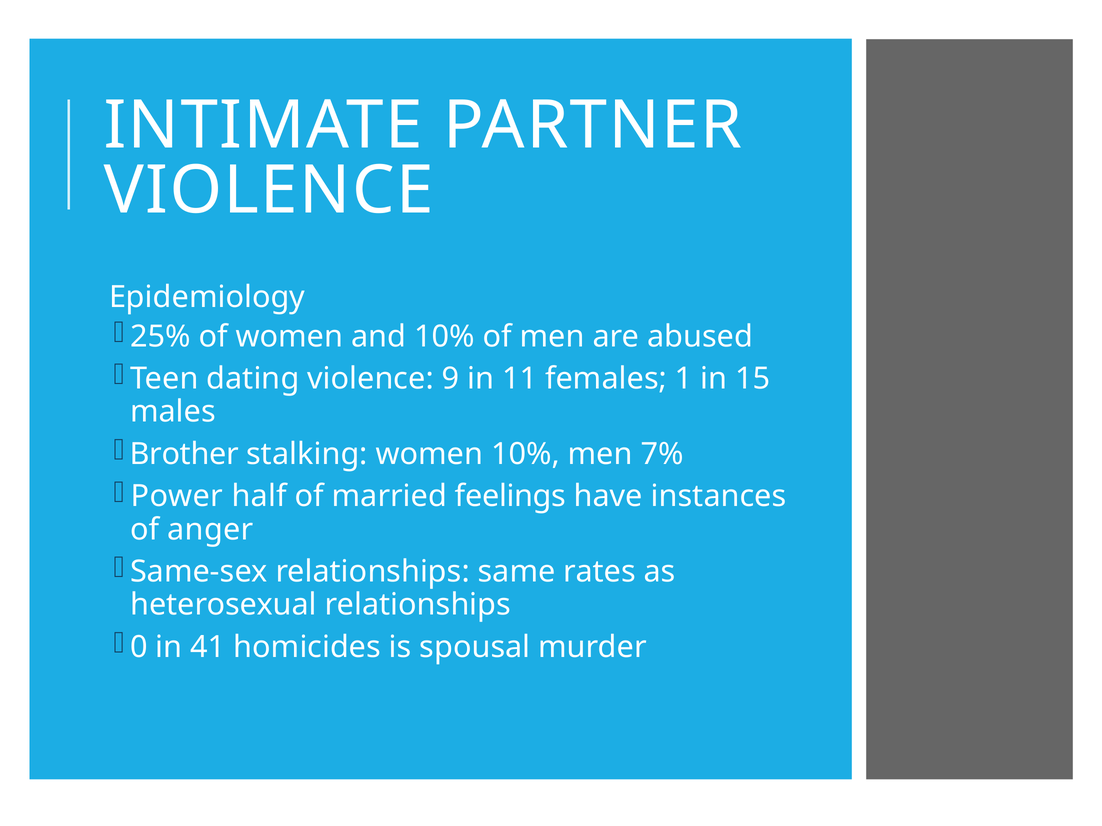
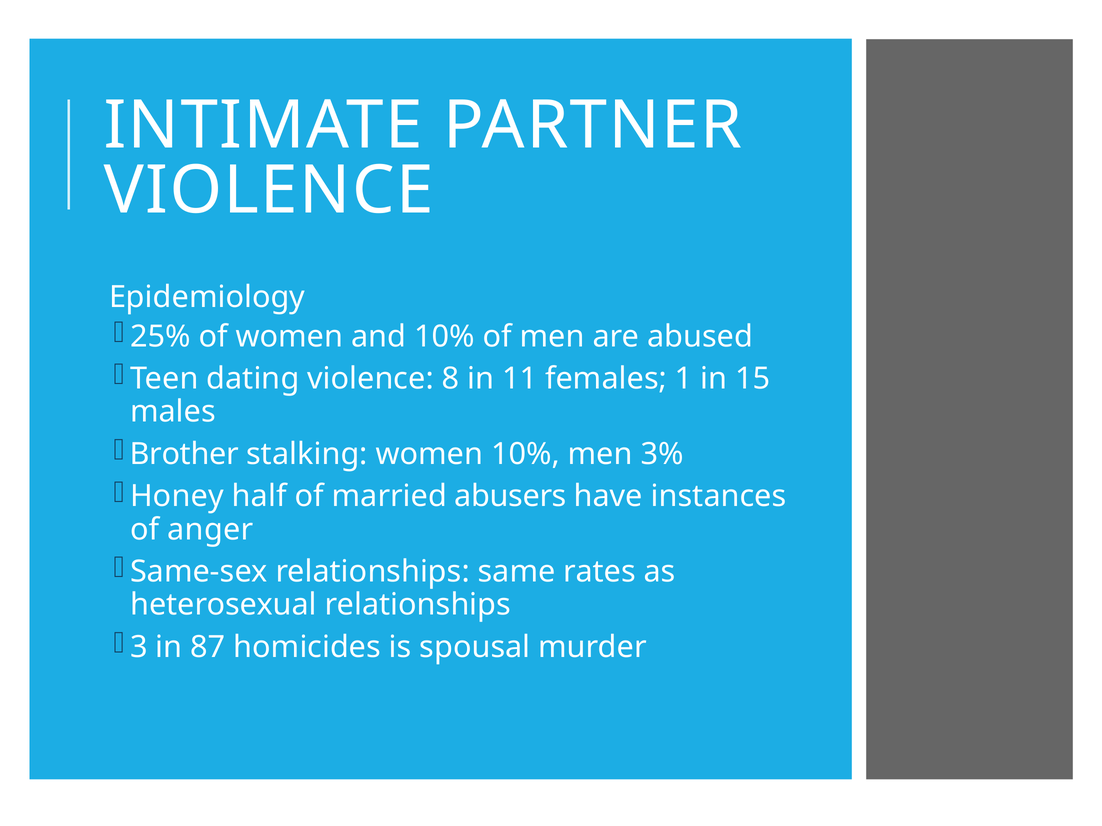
9: 9 -> 8 (451, 379)
7%: 7% -> 3% (662, 454)
Power: Power -> Honey (177, 497)
feelings: feelings -> abusers (510, 497)
0: 0 -> 3 (139, 647)
41: 41 -> 87 (208, 647)
